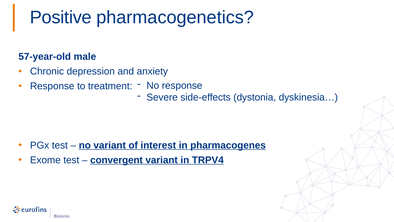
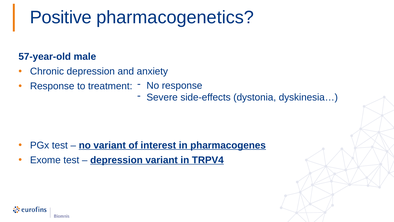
convergent: convergent -> depression (116, 160)
